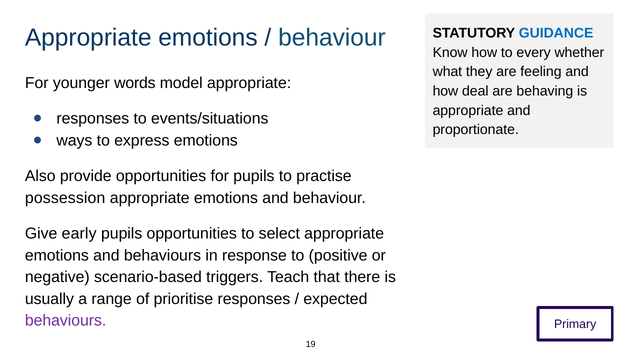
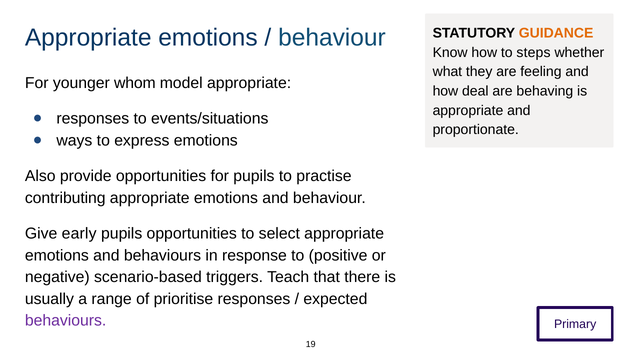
GUIDANCE colour: blue -> orange (556, 33)
every: every -> steps (534, 52)
words: words -> whom (135, 83)
possession: possession -> contributing (65, 198)
